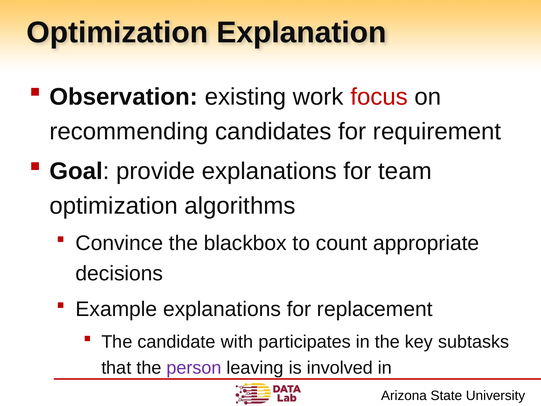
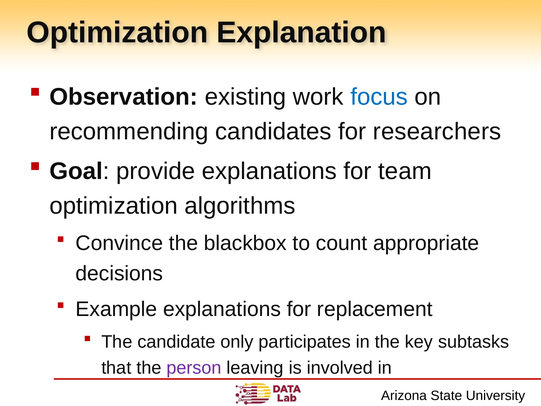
focus colour: red -> blue (379, 97)
requirement: requirement -> researchers (437, 131)
with: with -> only (237, 342)
